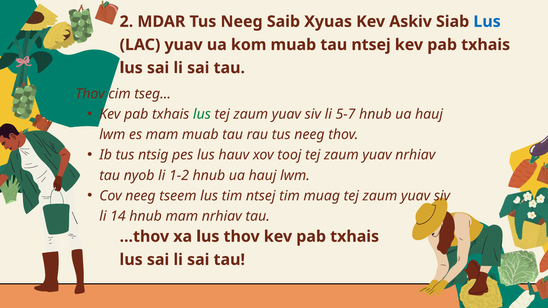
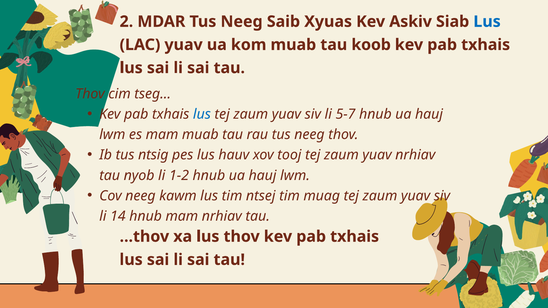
tau ntsej: ntsej -> koob (371, 45)
lus colour: green -> blue (202, 114)
tseem: tseem -> kawm (178, 196)
